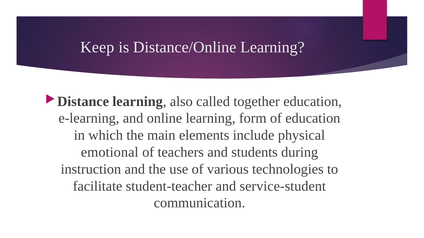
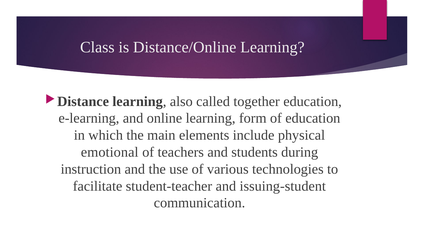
Keep: Keep -> Class (97, 47)
service-student: service-student -> issuing-student (283, 186)
